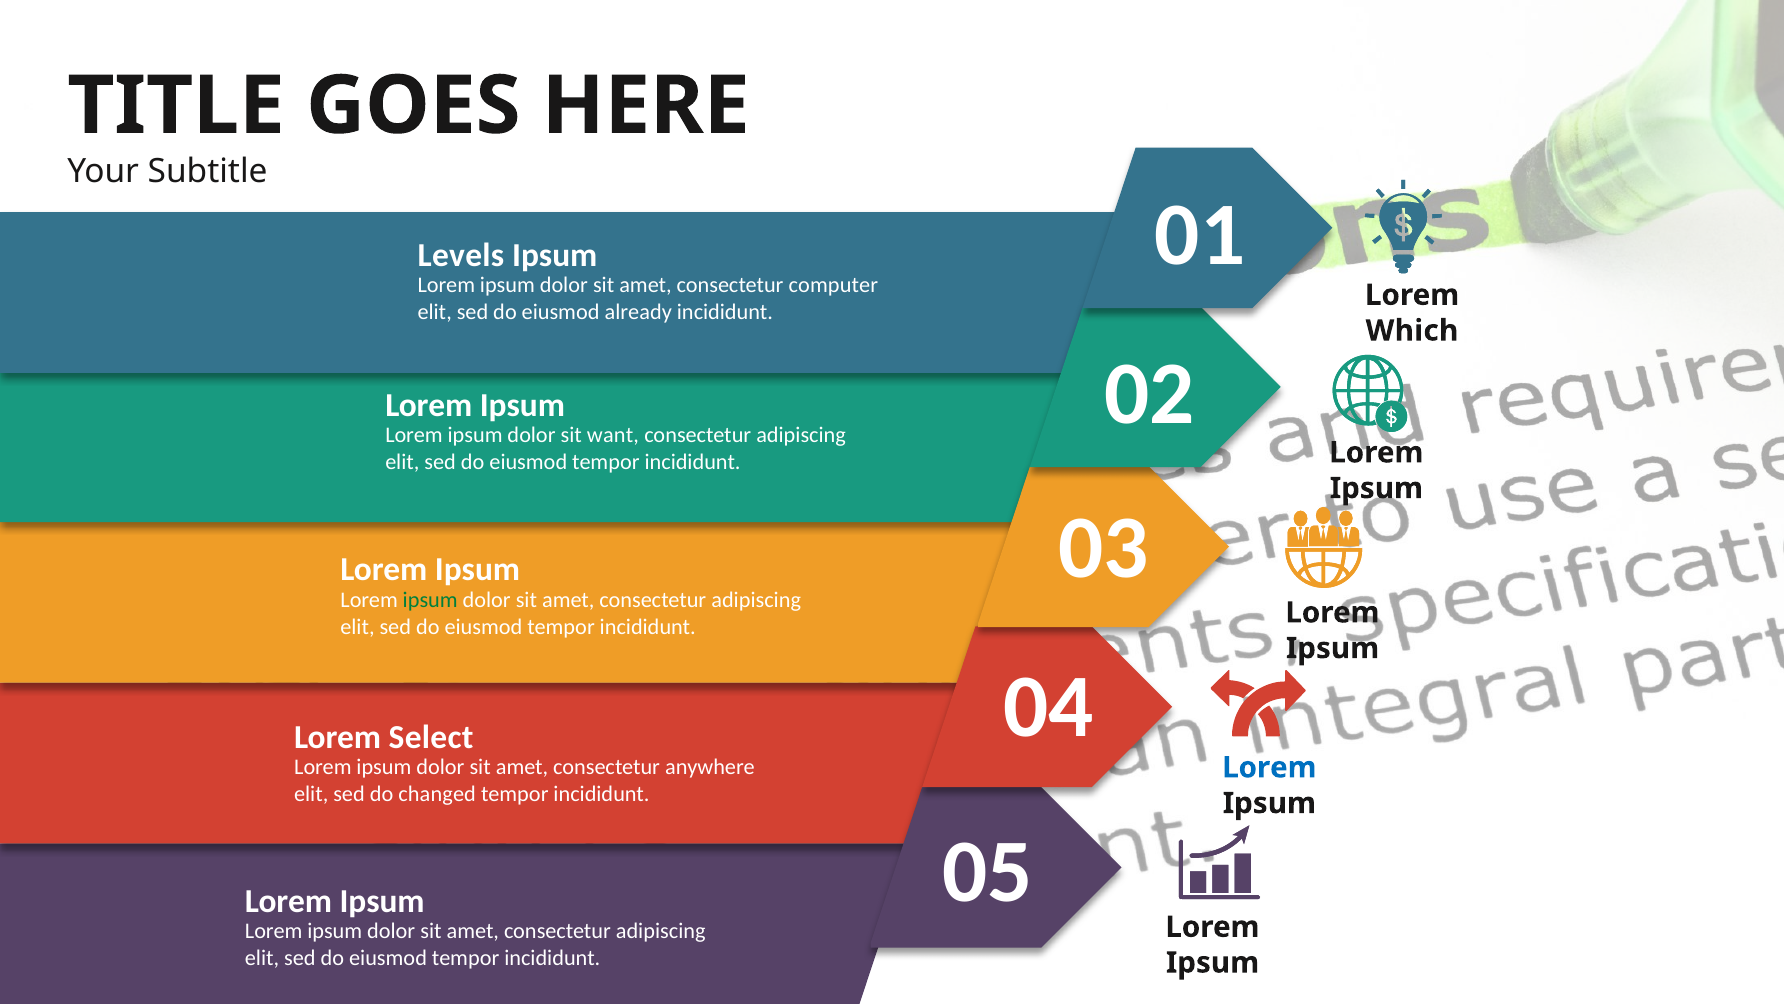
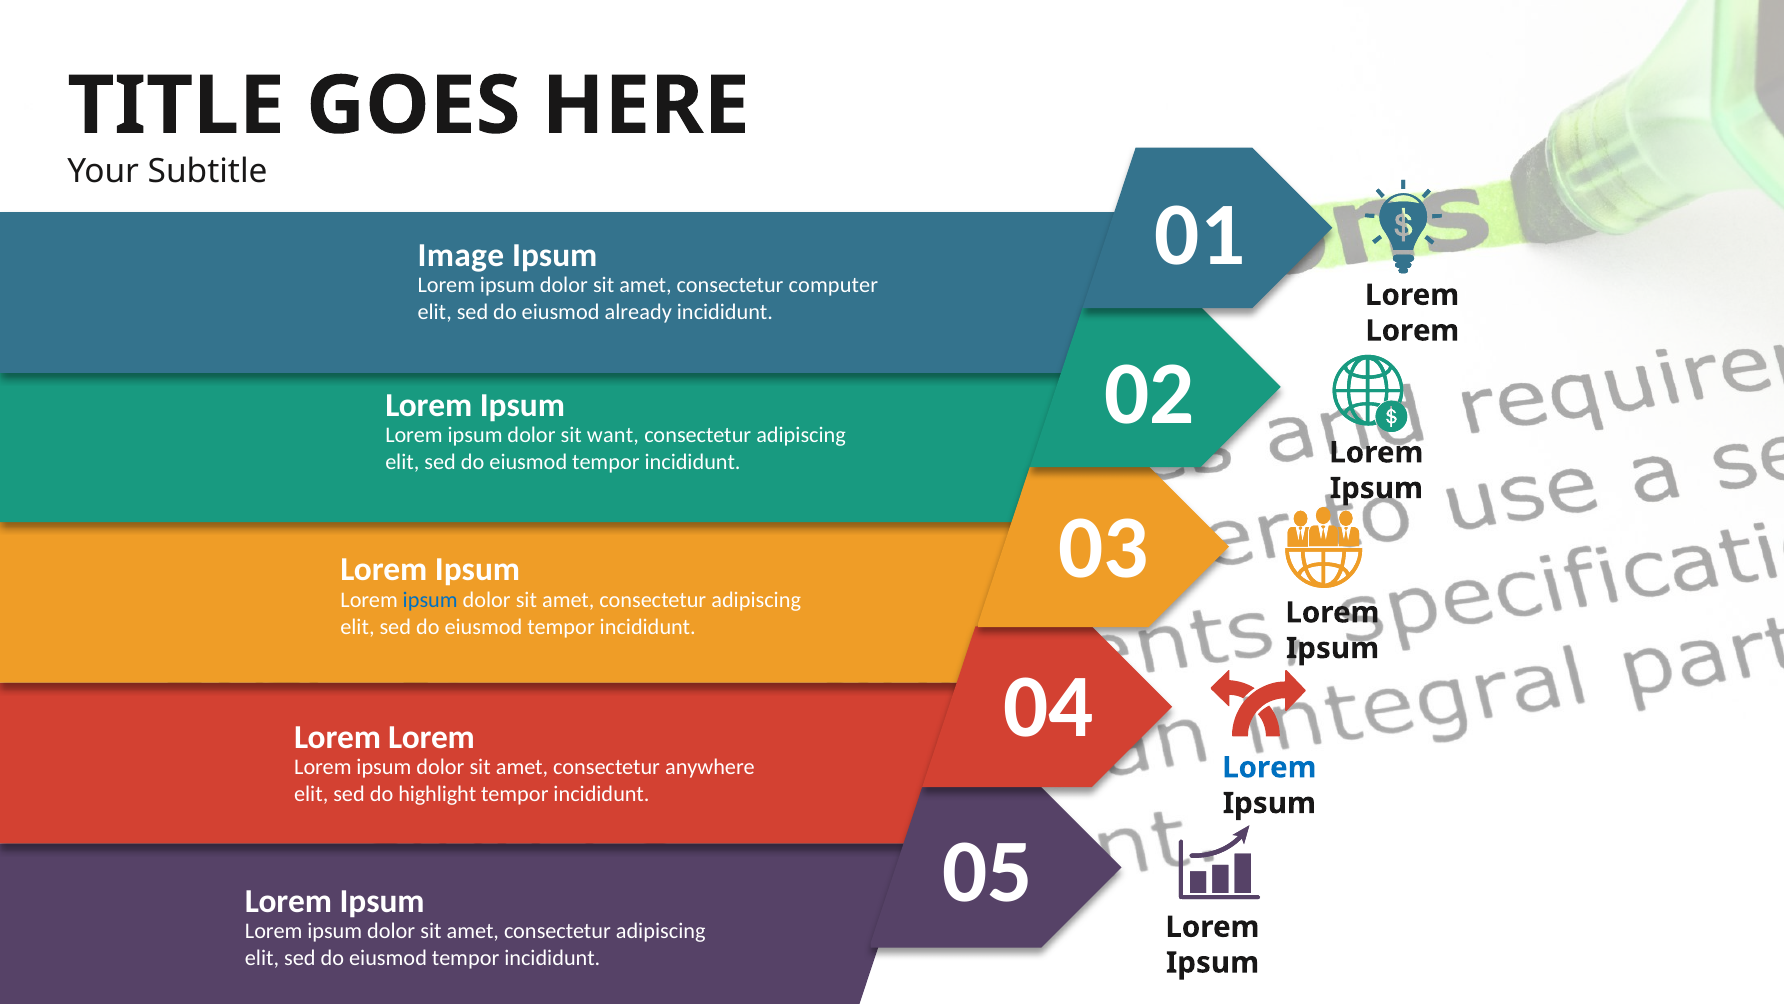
Levels: Levels -> Image (461, 255)
Which: Which -> Lorem (1412, 331)
ipsum colour: green -> blue (430, 600)
Select: Select -> Lorem (431, 737)
changed: changed -> highlight (437, 794)
